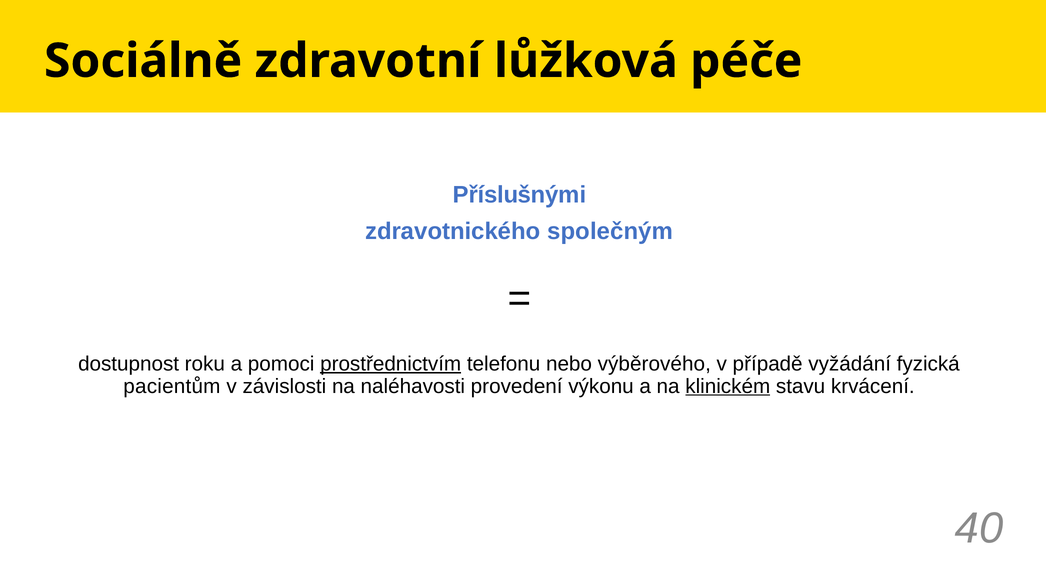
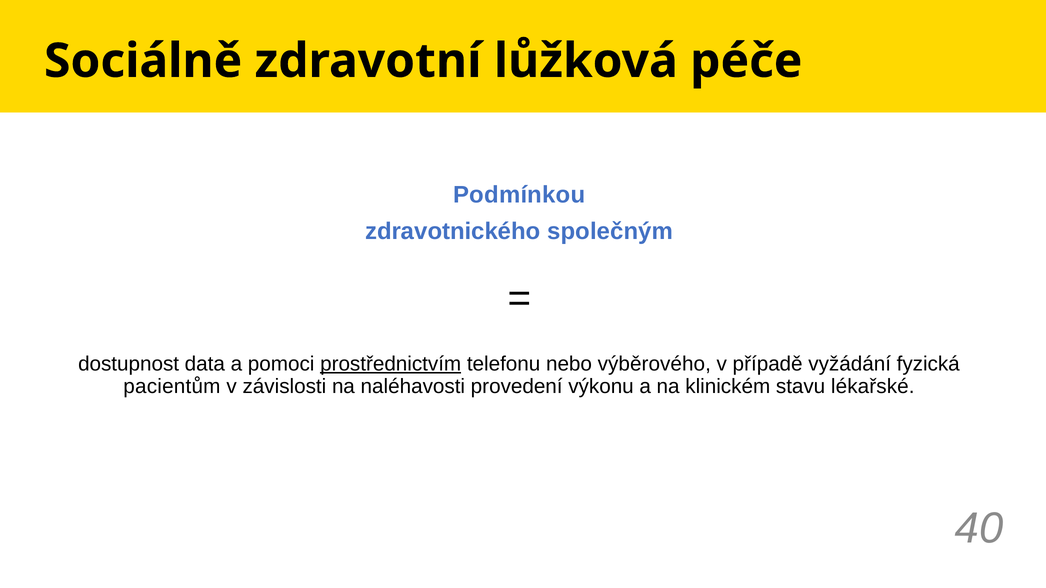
Příslušnými: Příslušnými -> Podmínkou (519, 195)
roku: roku -> data (205, 364)
klinickém underline: present -> none (728, 386)
krvácení: krvácení -> lékařské (873, 386)
